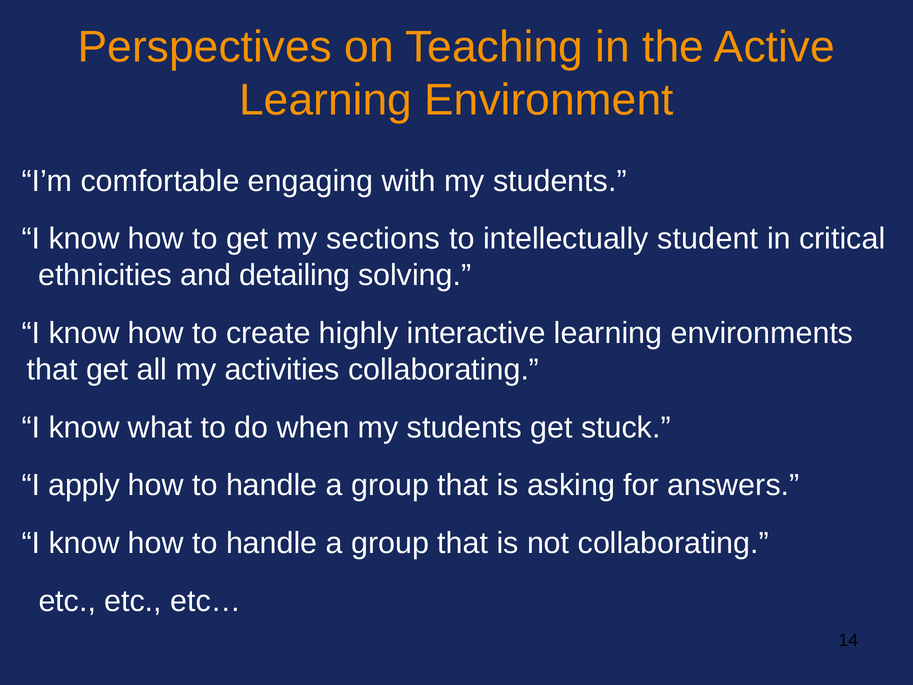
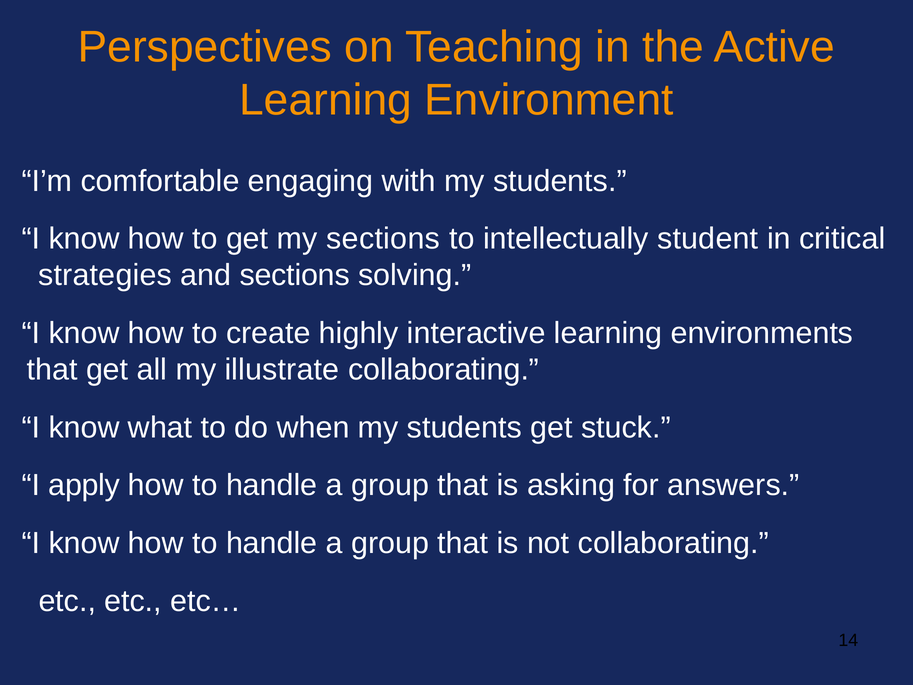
ethnicities: ethnicities -> strategies (105, 275)
and detailing: detailing -> sections (295, 275)
activities: activities -> illustrate (282, 370)
